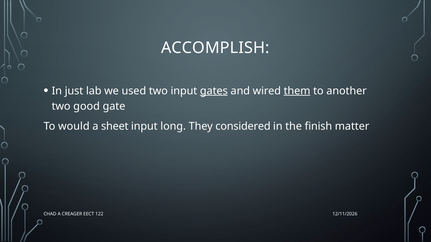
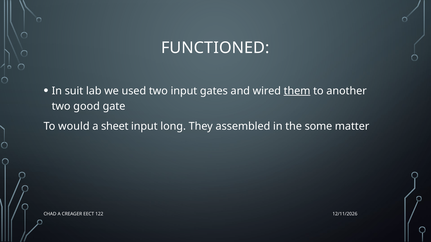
ACCOMPLISH: ACCOMPLISH -> FUNCTIONED (215, 48)
just: just -> suit (74, 91)
gates underline: present -> none (214, 91)
considered: considered -> assembled (243, 126)
finish: finish -> some (318, 126)
